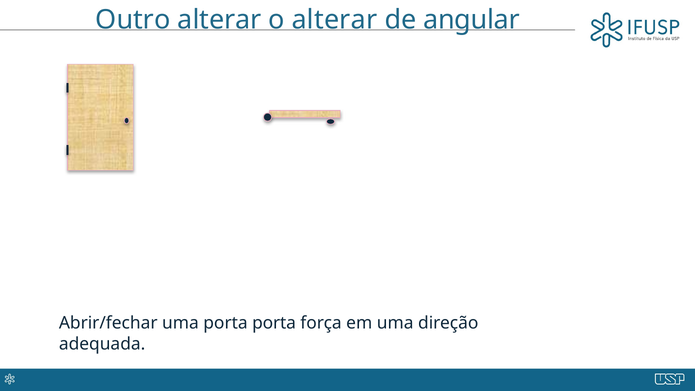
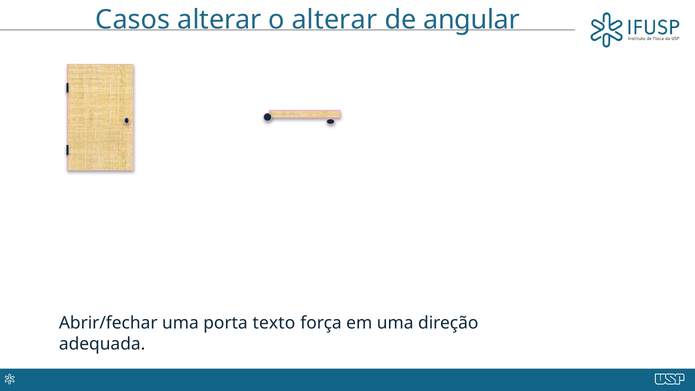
Outro: Outro -> Casos (133, 20)
porta porta: porta -> texto (274, 323)
